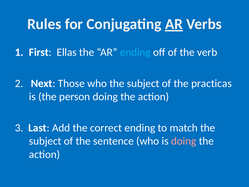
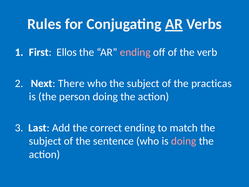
Ellas: Ellas -> Ellos (67, 52)
ending colour: light blue -> pink (135, 52)
Those: Those -> There (71, 83)
